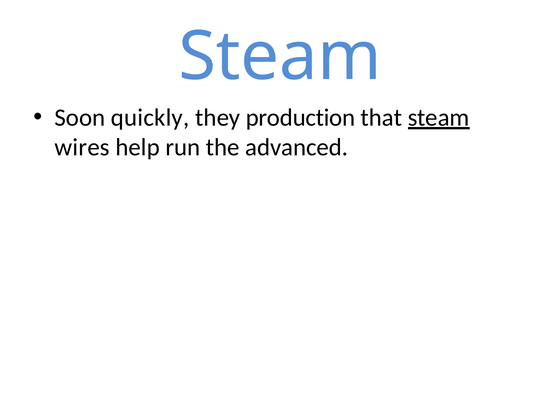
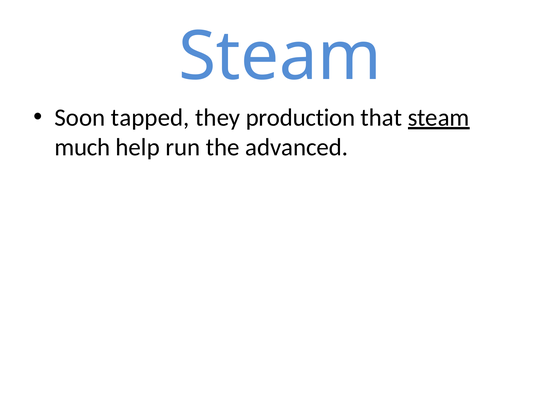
quickly: quickly -> tapped (150, 117)
wires: wires -> much (82, 147)
